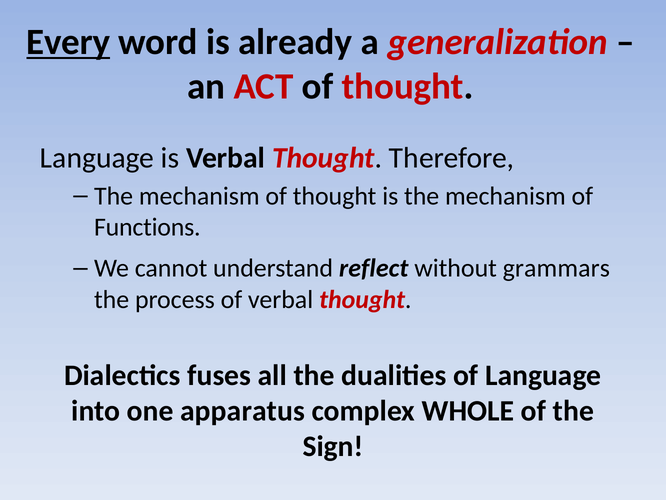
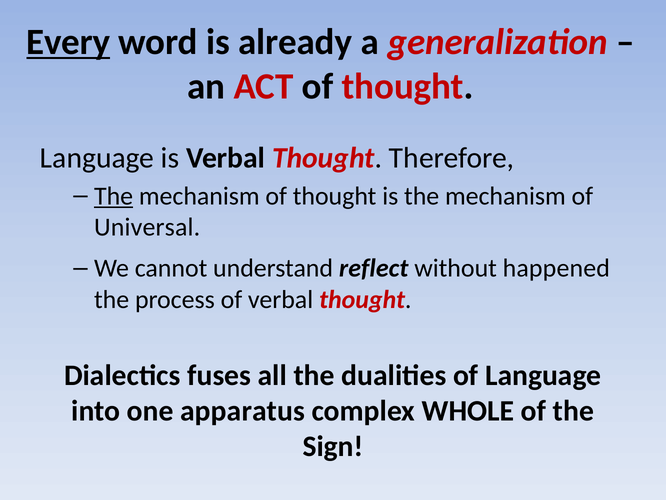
The underline: none -> present (114, 196)
Functions: Functions -> Universal (147, 227)
grammars: grammars -> happened (556, 268)
